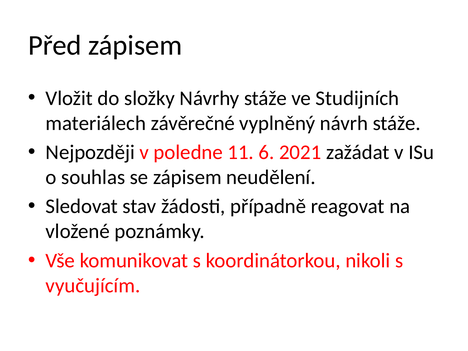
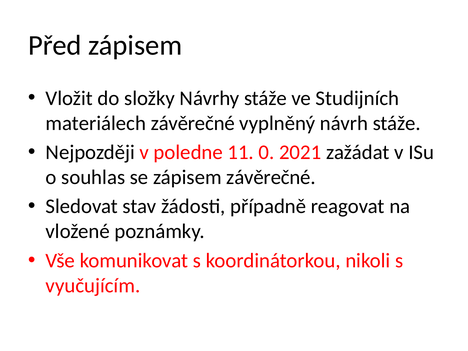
6: 6 -> 0 (267, 152)
zápisem neudělení: neudělení -> závěrečné (271, 177)
